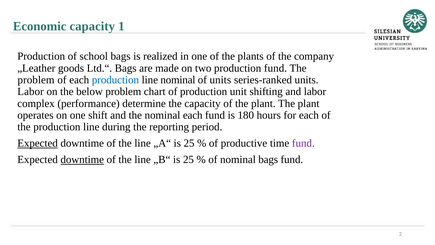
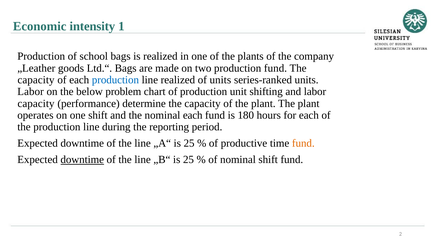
Economic capacity: capacity -> intensity (92, 26)
problem: problem -> capacity (36, 80)
line nominal: nominal -> realized (178, 80)
complex: complex -> capacity (36, 103)
Expected underline: present -> none (38, 143)
fund colour: purple -> orange (303, 143)
nominal bags: bags -> shift (268, 159)
